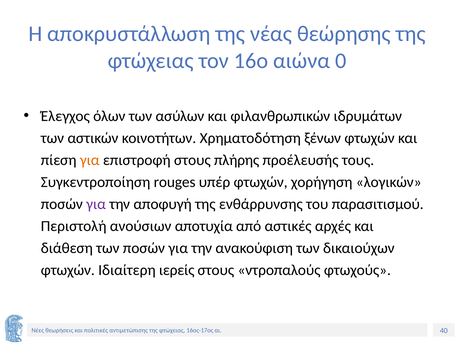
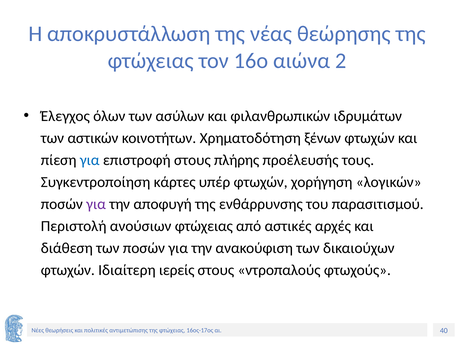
0: 0 -> 2 (341, 61)
για colour: orange -> blue (90, 160)
rouges: rouges -> κάρτες (175, 182)
ανούσιων αποτυχία: αποτυχία -> φτώχειας (204, 226)
